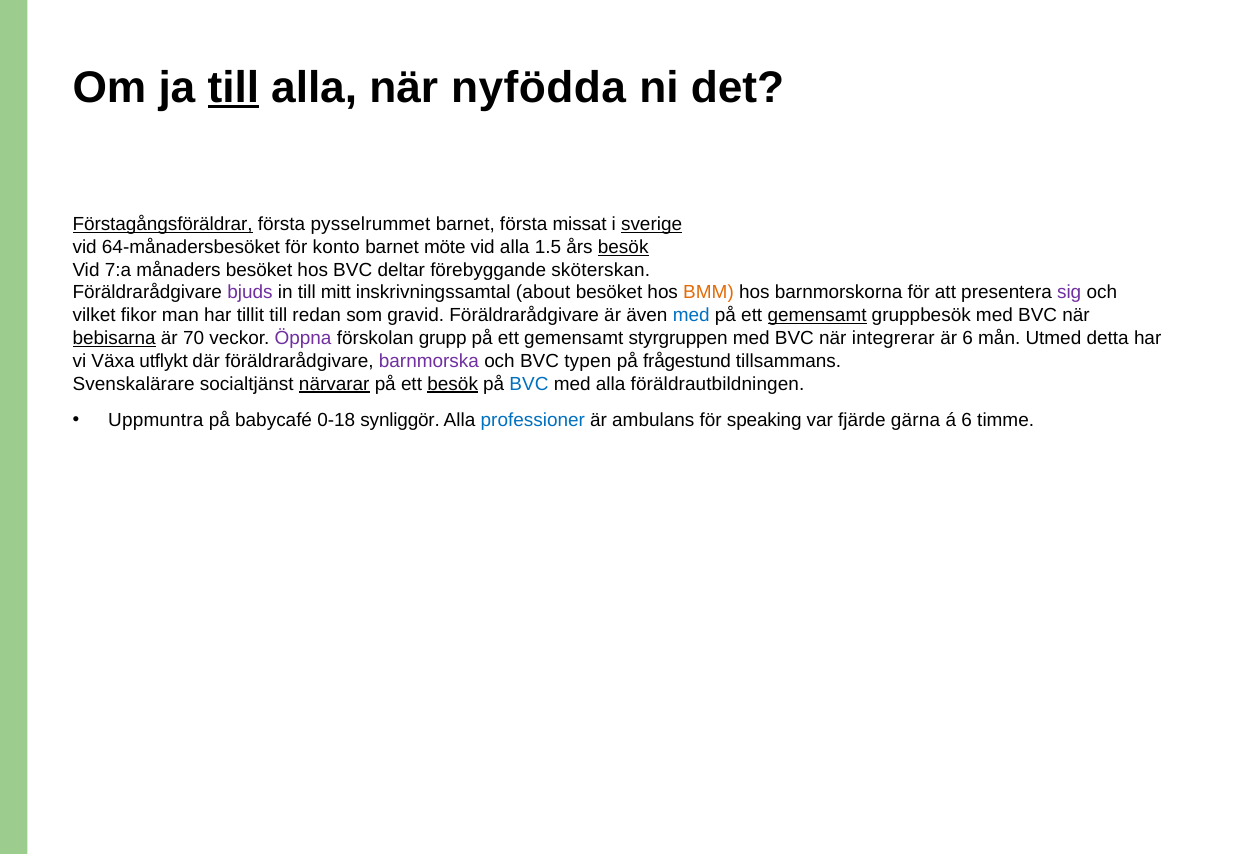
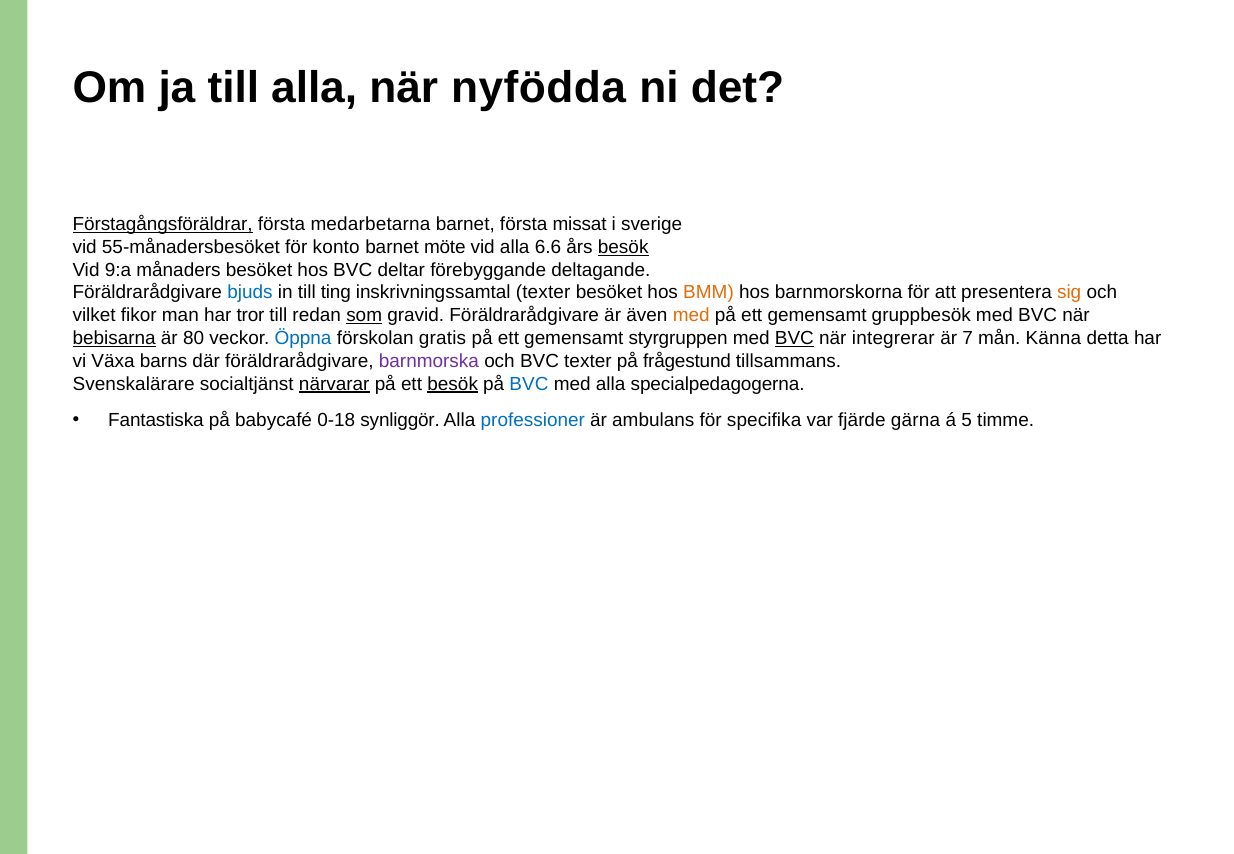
till underline: present -> none (233, 88)
pysselrummet: pysselrummet -> medarbetarna (370, 224)
sverige underline: present -> none (652, 224)
64-månadersbesöket: 64-månadersbesöket -> 55-månadersbesöket (191, 247)
1.5: 1.5 -> 6.6 (548, 247)
7:a: 7:a -> 9:a (118, 270)
sköterskan: sköterskan -> deltagande (601, 270)
bjuds colour: purple -> blue (250, 293)
mitt: mitt -> ting (336, 293)
inskrivningssamtal about: about -> texter (543, 293)
sig colour: purple -> orange (1069, 293)
tillit: tillit -> tror (250, 316)
som underline: none -> present (364, 316)
med colour: blue -> orange (691, 316)
gemensamt underline: present -> none (817, 316)
70: 70 -> 80 (194, 338)
Öppna colour: purple -> blue (303, 338)
grupp: grupp -> gratis (443, 338)
BVC underline: none -> present (794, 338)
är 6: 6 -> 7 (968, 338)
Utmed: Utmed -> Känna (1053, 338)
utflykt: utflykt -> barns (164, 361)
BVC typen: typen -> texter (588, 361)
föräldrautbildningen: föräldrautbildningen -> specialpedagogerna (718, 384)
Uppmuntra: Uppmuntra -> Fantastiska (156, 420)
speaking: speaking -> specifika (764, 420)
á 6: 6 -> 5 (967, 420)
